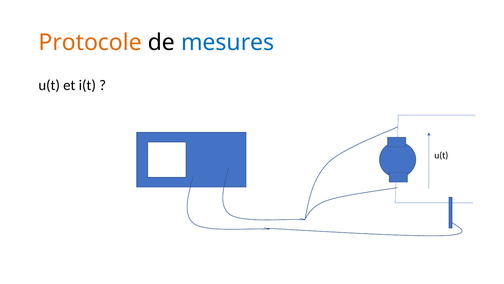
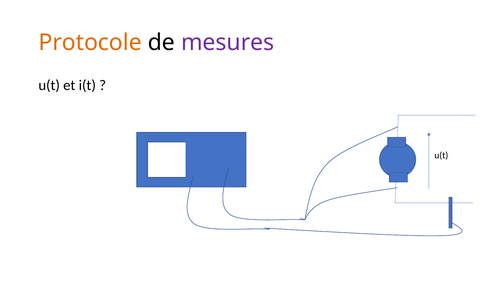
mesures colour: blue -> purple (228, 42)
